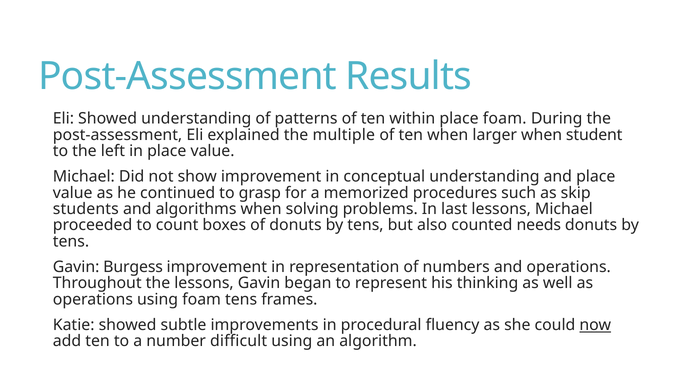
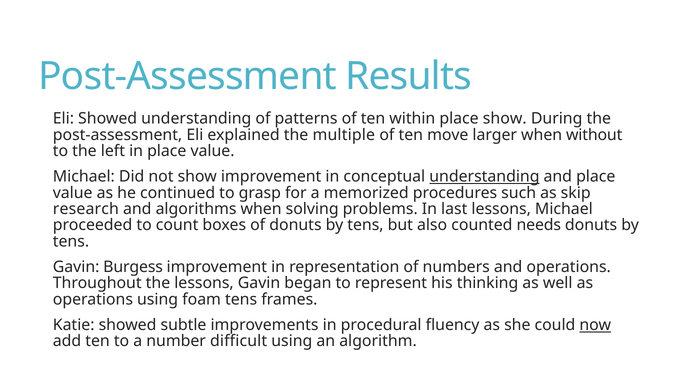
place foam: foam -> show (505, 119)
ten when: when -> move (448, 135)
student: student -> without (594, 135)
understanding underline: none -> present (484, 177)
students: students -> research (86, 209)
